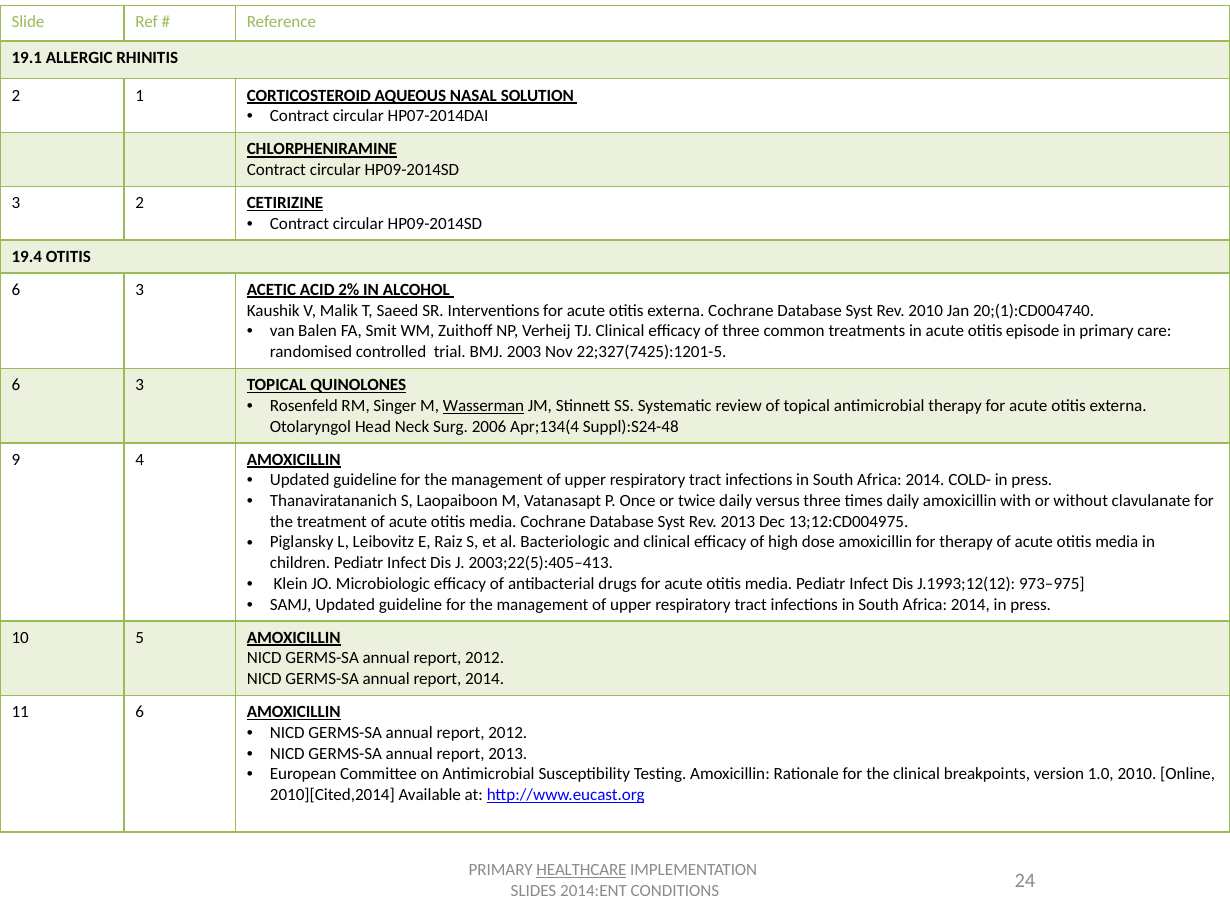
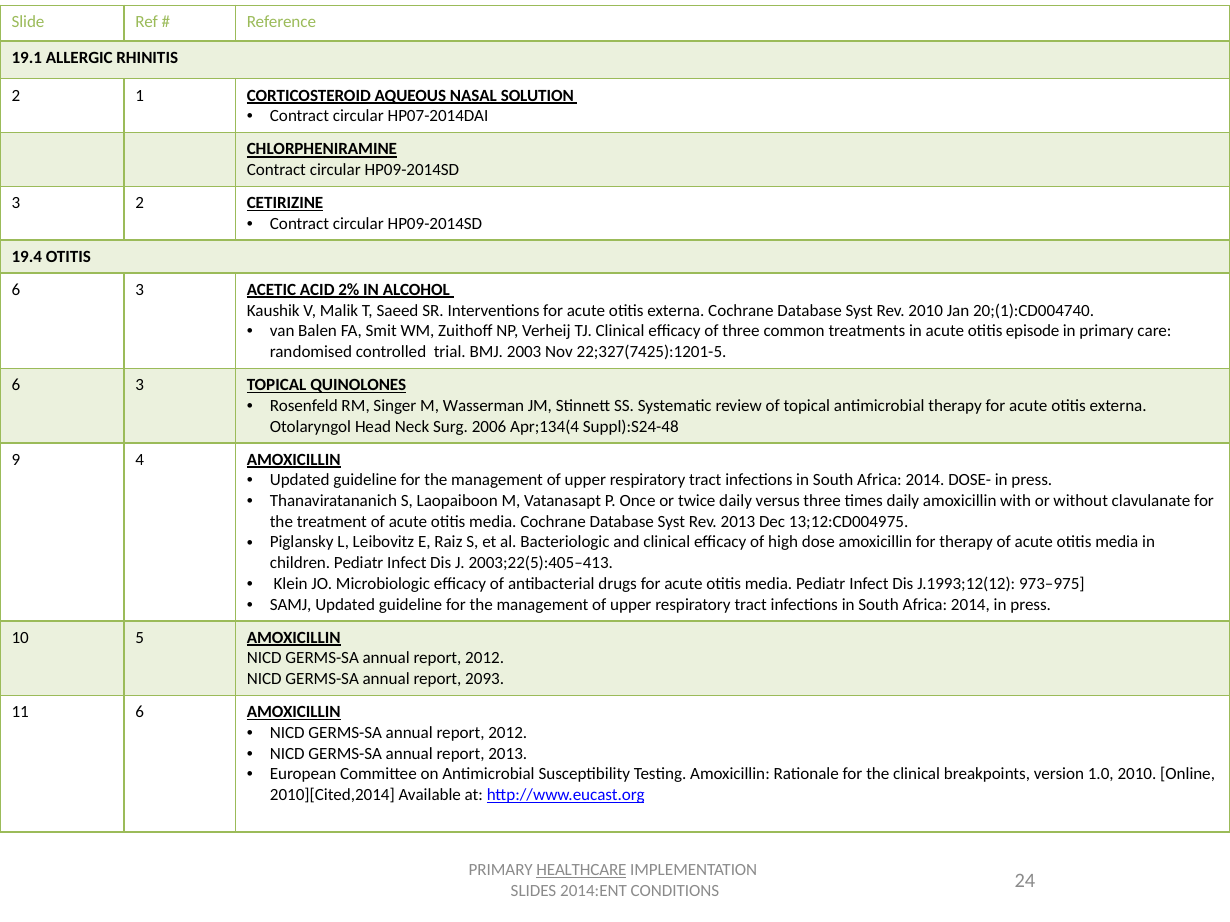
Wasserman underline: present -> none (484, 406)
COLD-: COLD- -> DOSE- (970, 480)
report 2014: 2014 -> 2093 (485, 679)
